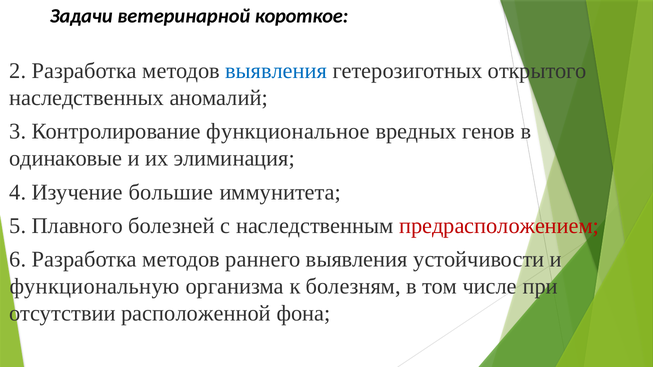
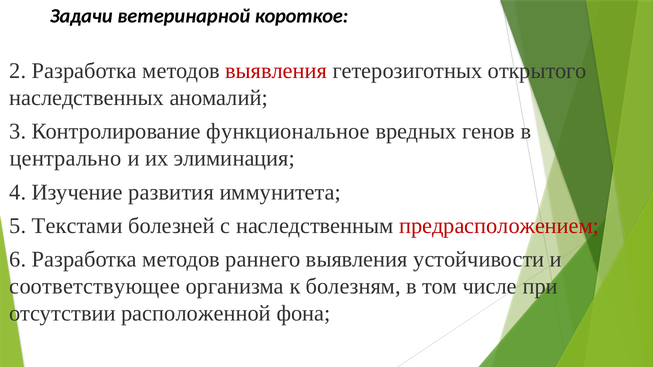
выявления colour: blue -> red (276, 71)
одинаковые: одинаковые -> центрально (66, 159)
большие: большие -> развития (171, 192)
Плавного: Плавного -> Текстами (77, 226)
функциональную: функциональную -> соответствующее (95, 287)
